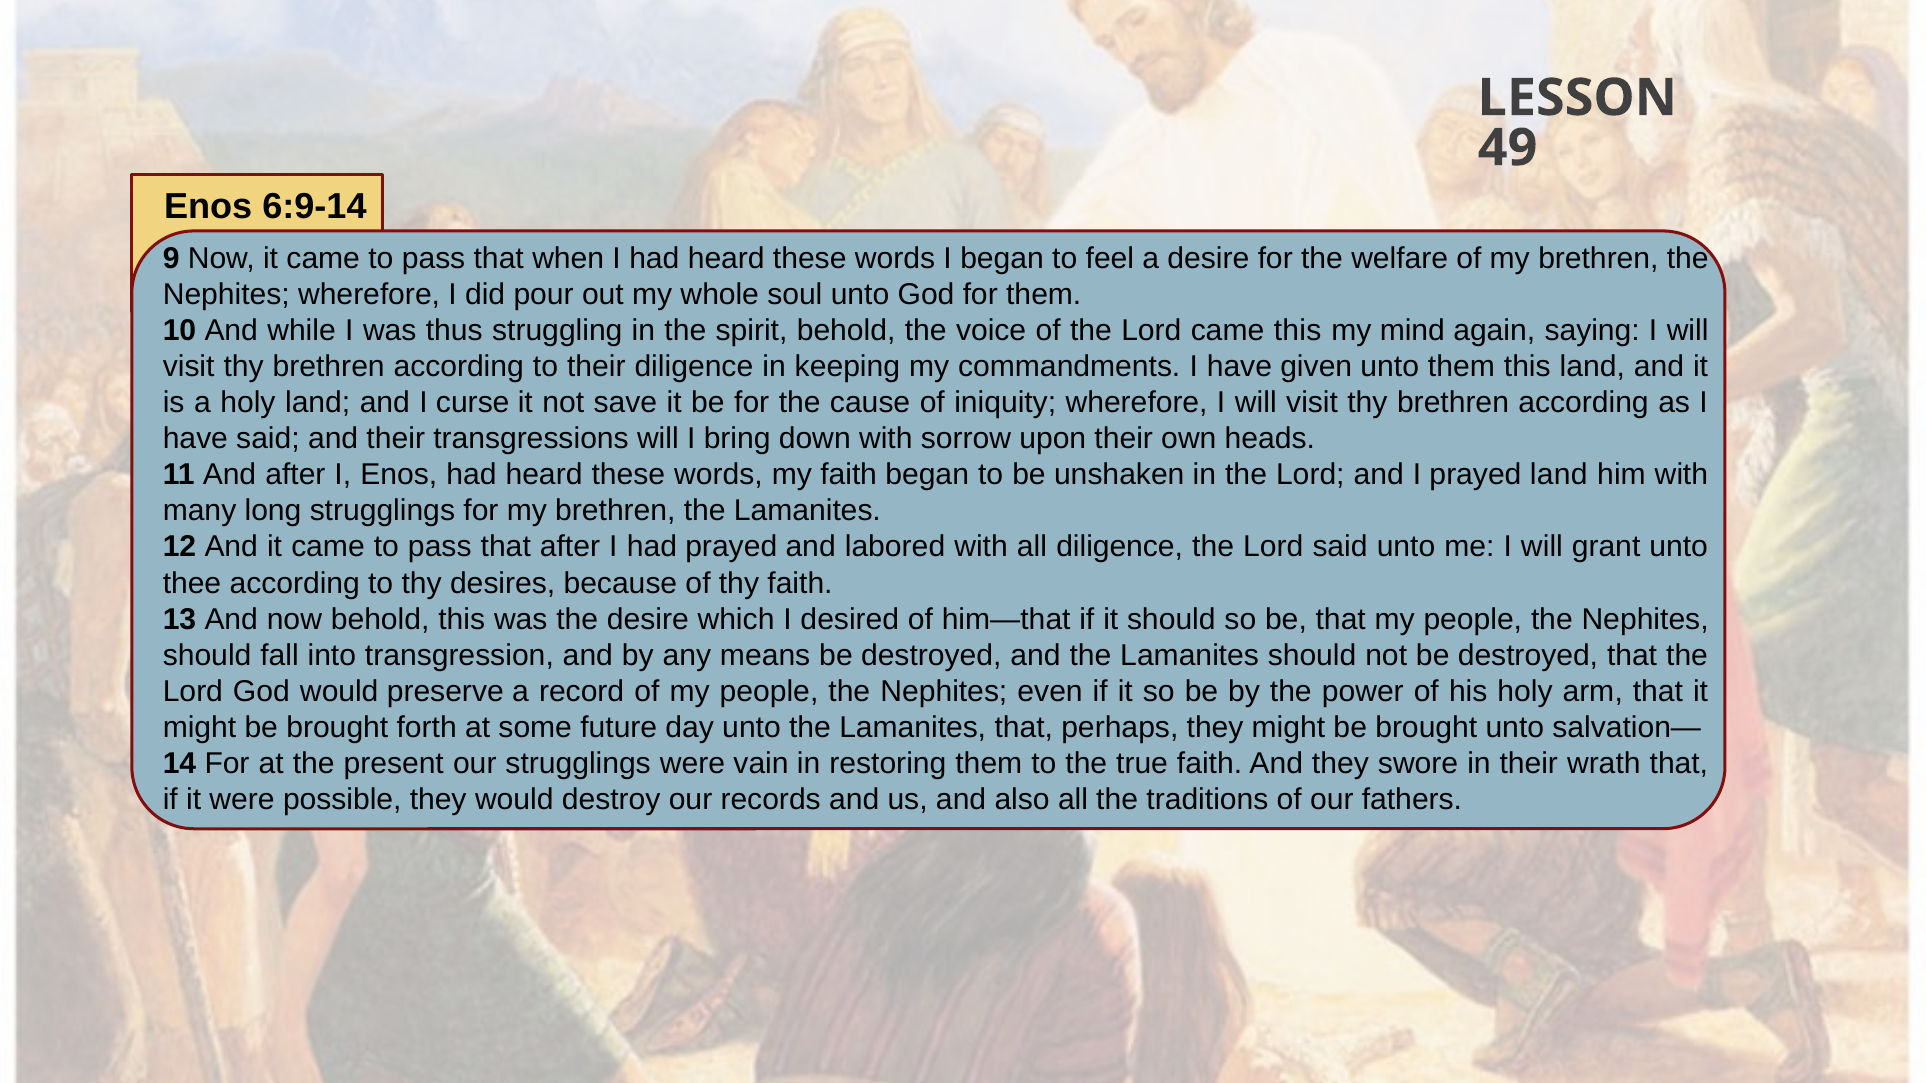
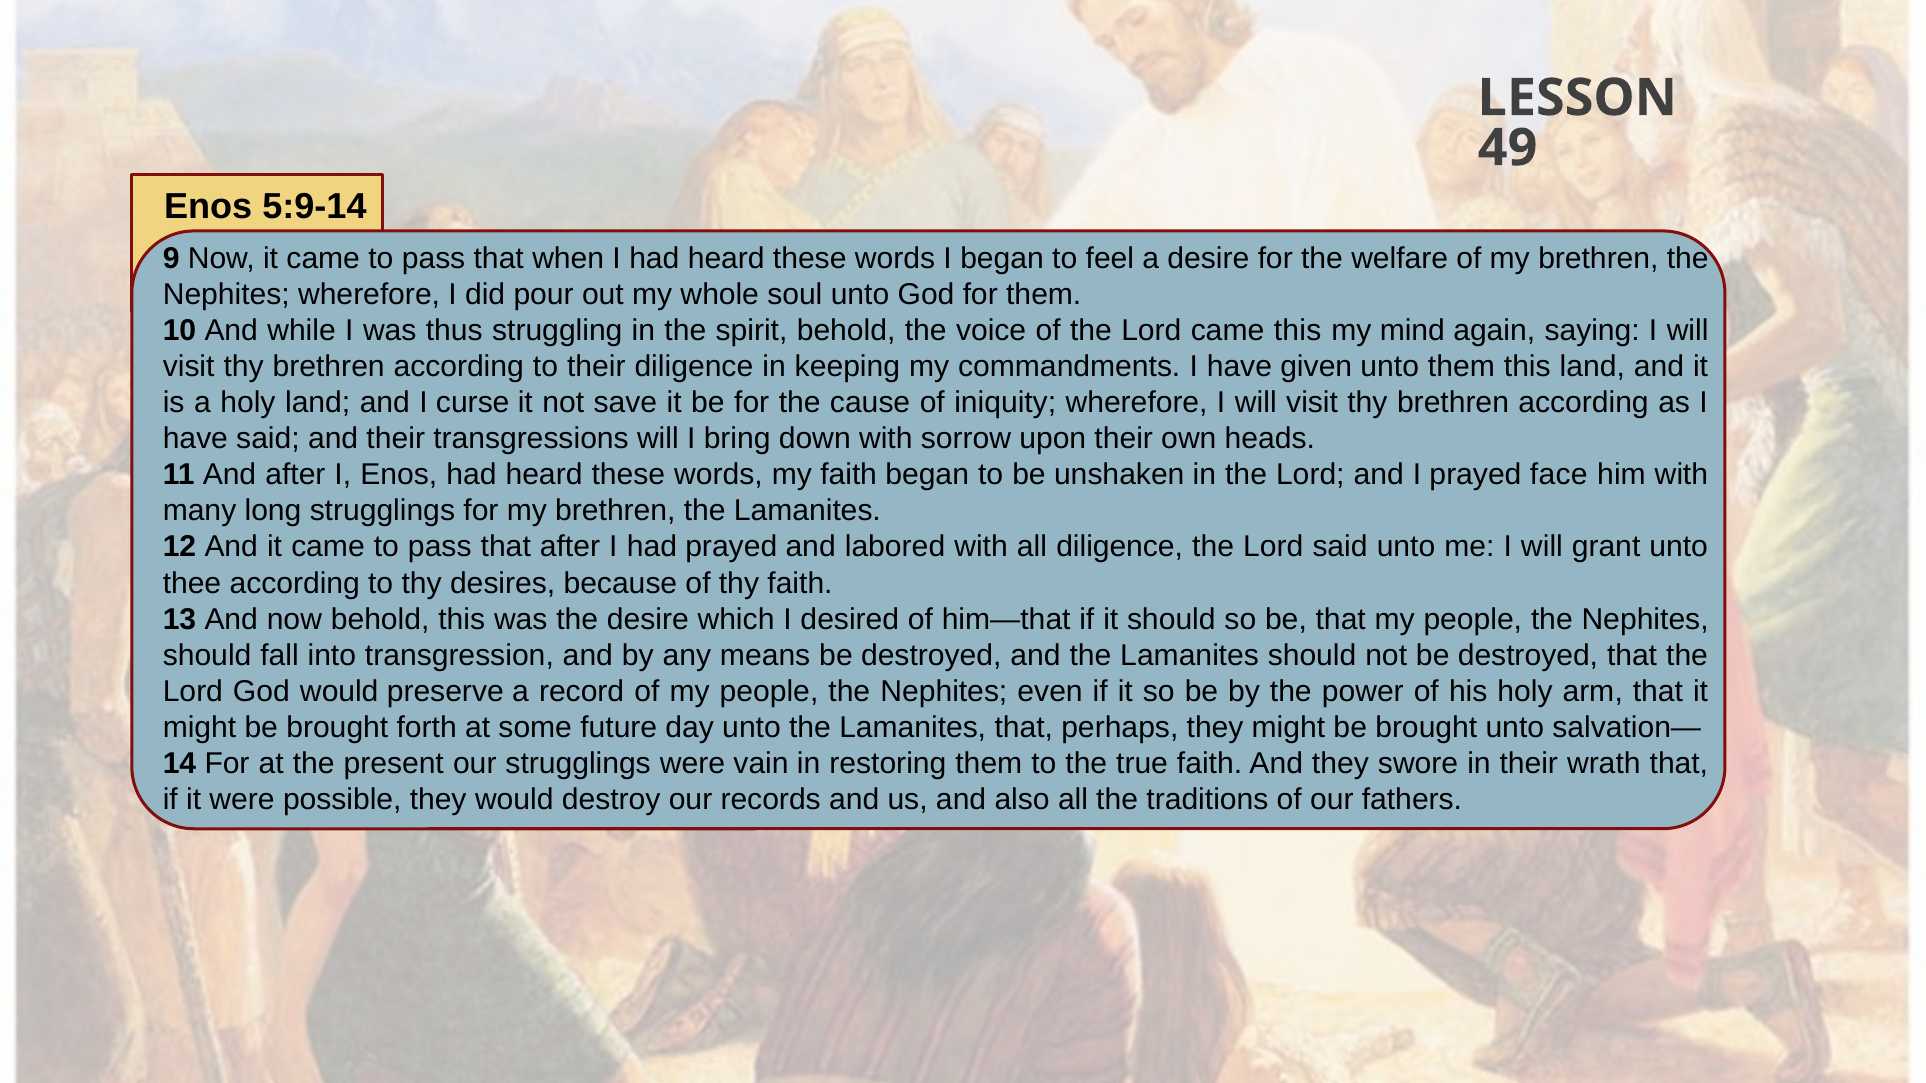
6:9-14: 6:9-14 -> 5:9-14 (314, 207)
prayed land: land -> face (1559, 475)
